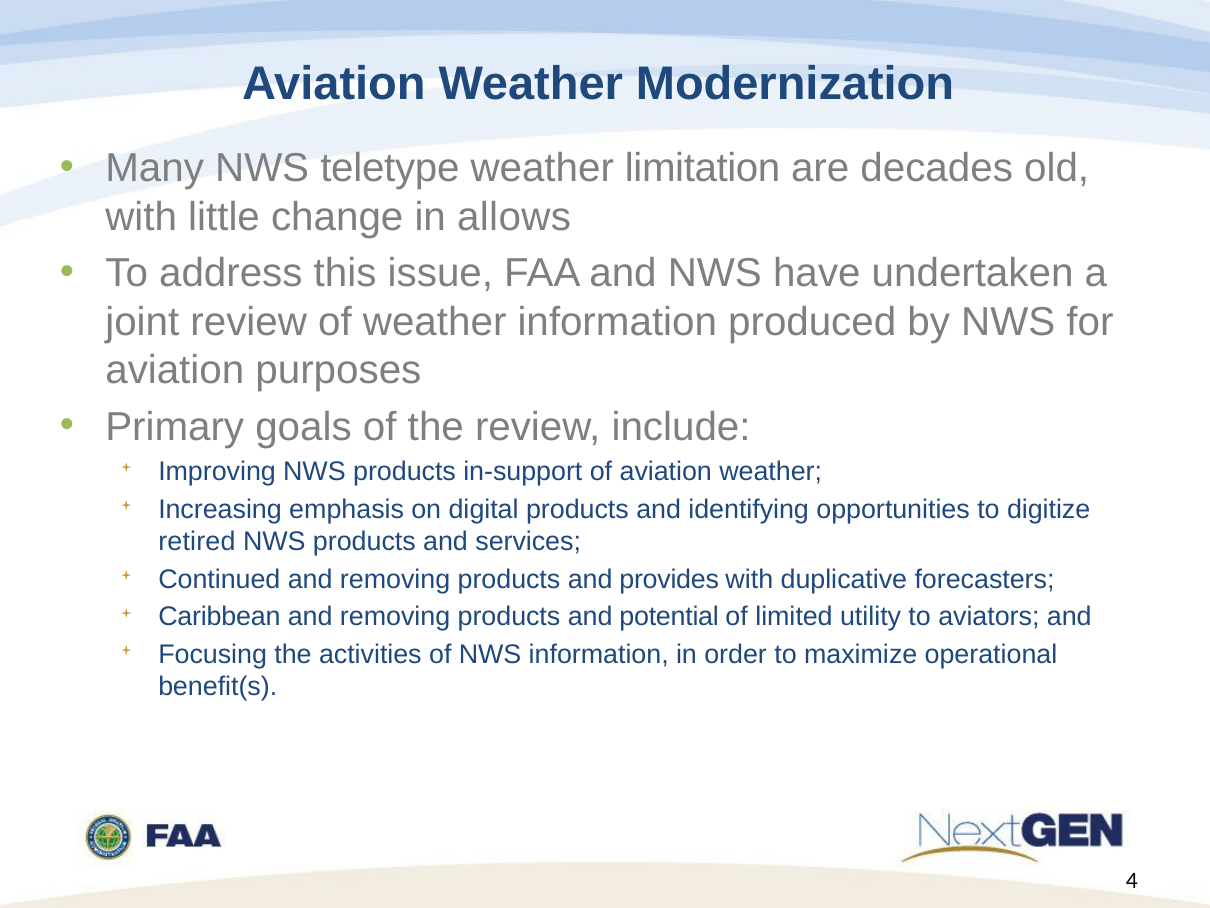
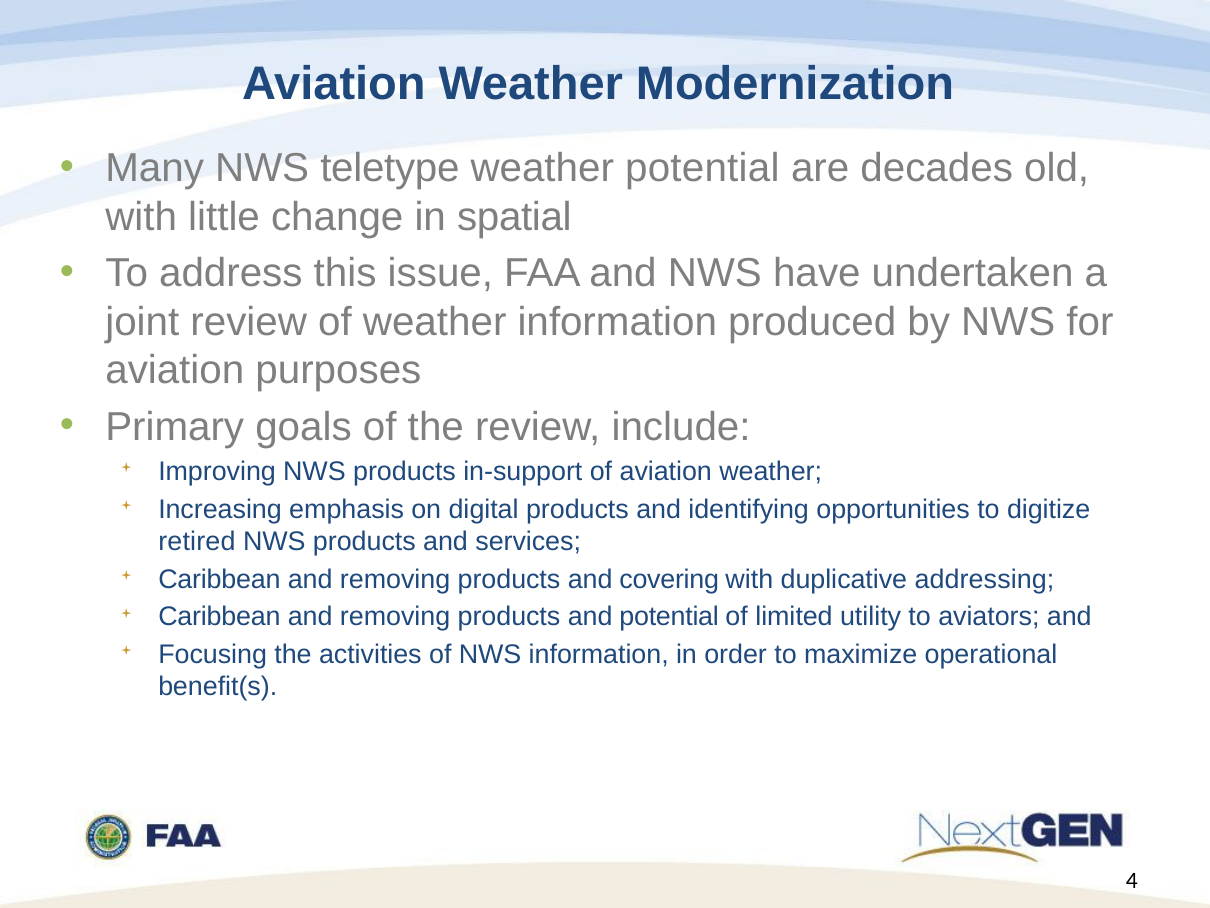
weather limitation: limitation -> potential (702, 168)
allows: allows -> spatial (514, 217)
Continued: Continued -> Caribbean (219, 579)
provides: provides -> covering (669, 579)
forecasters: forecasters -> addressing (984, 579)
